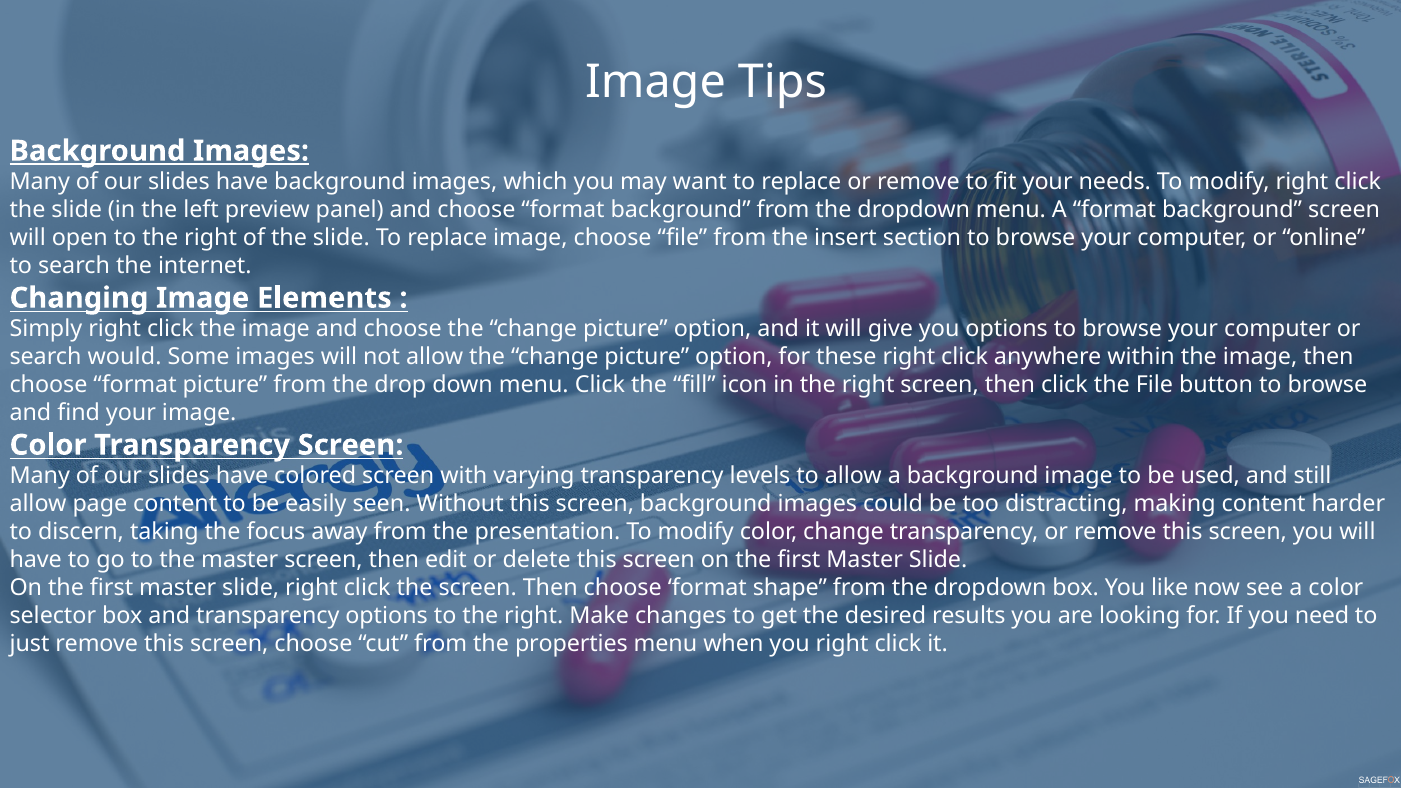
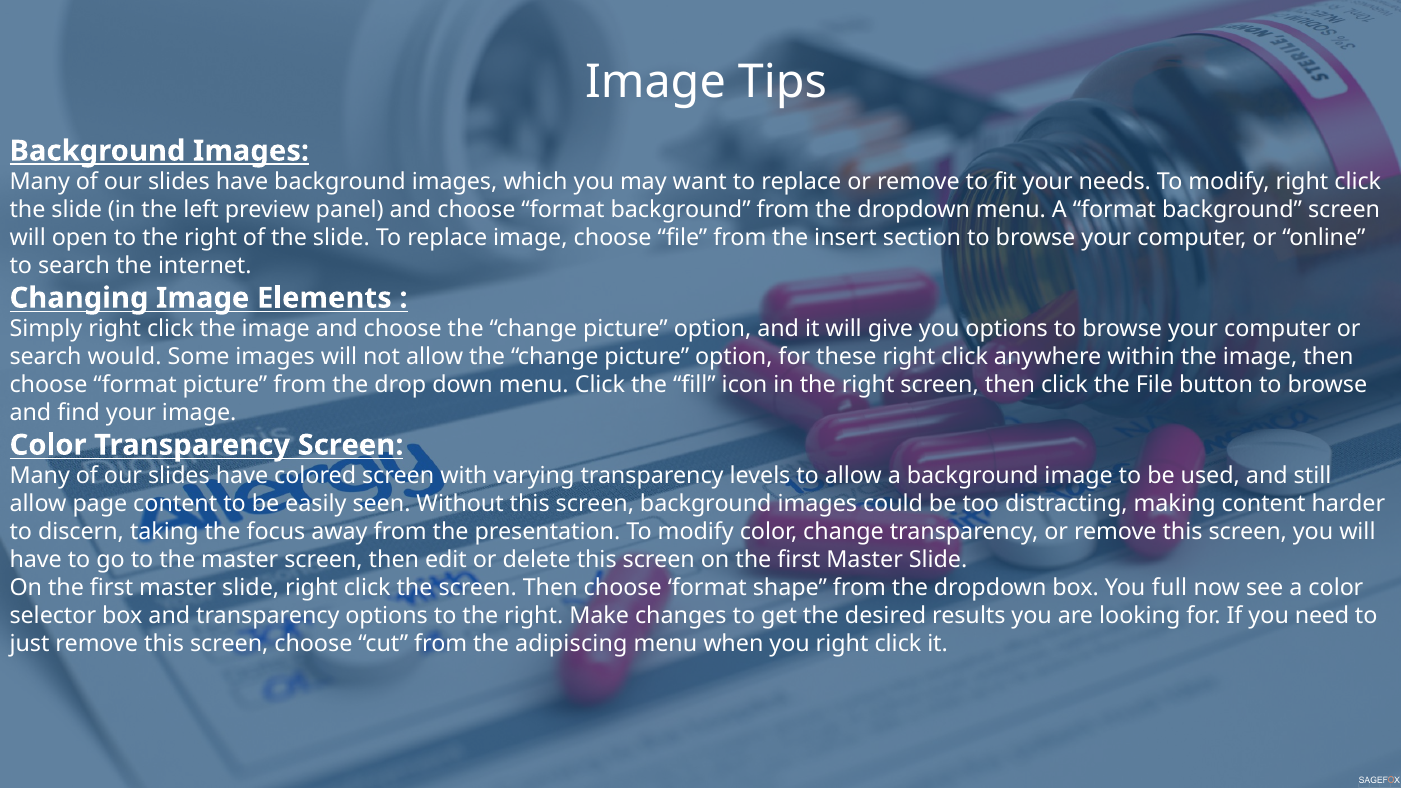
like: like -> full (1169, 588)
properties: properties -> adipiscing (571, 644)
